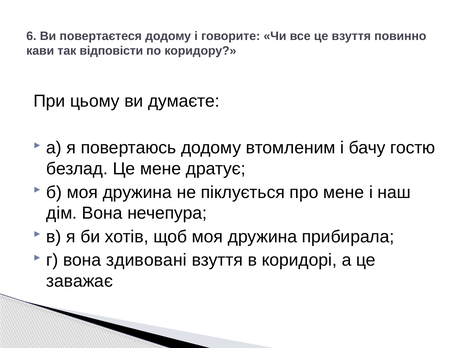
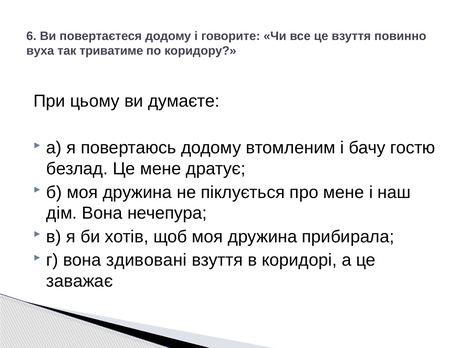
кави: кави -> вуха (40, 51)
відповісти: відповісти -> триватиме (111, 51)
